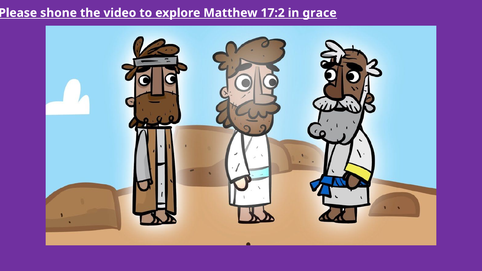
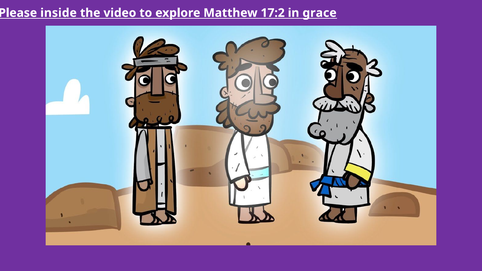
shone: shone -> inside (59, 13)
